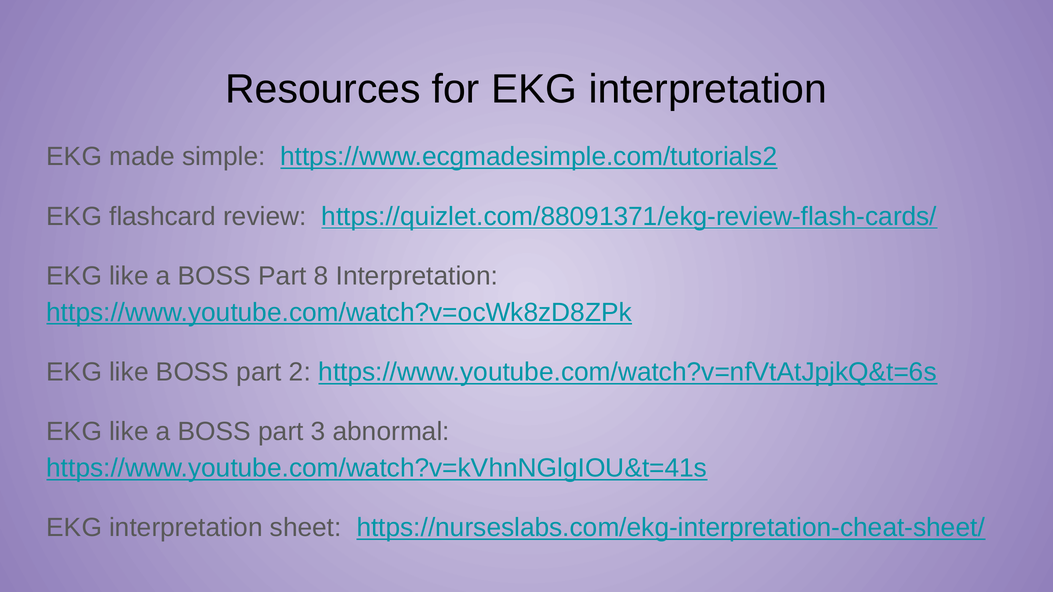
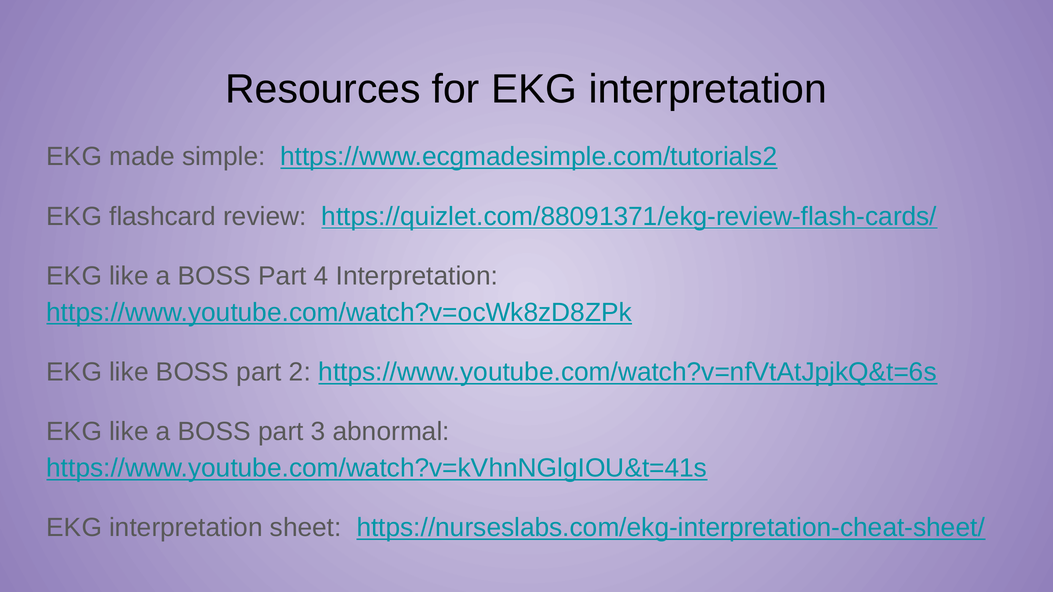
8: 8 -> 4 (321, 276)
